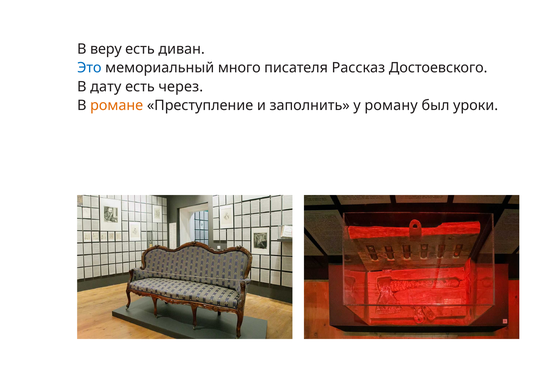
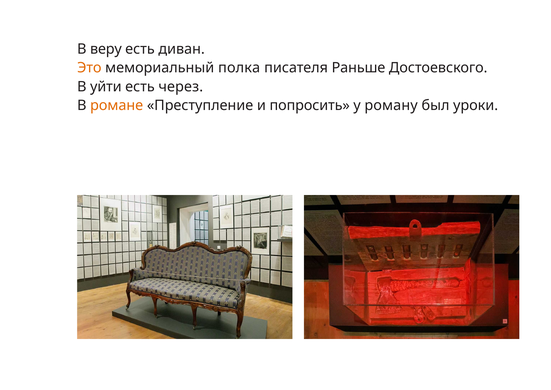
Это colour: blue -> orange (89, 68)
много: много -> полка (239, 68)
Рассказ: Рассказ -> Раньше (358, 68)
дату: дату -> уйти (106, 86)
заполнить: заполнить -> попросить (310, 105)
